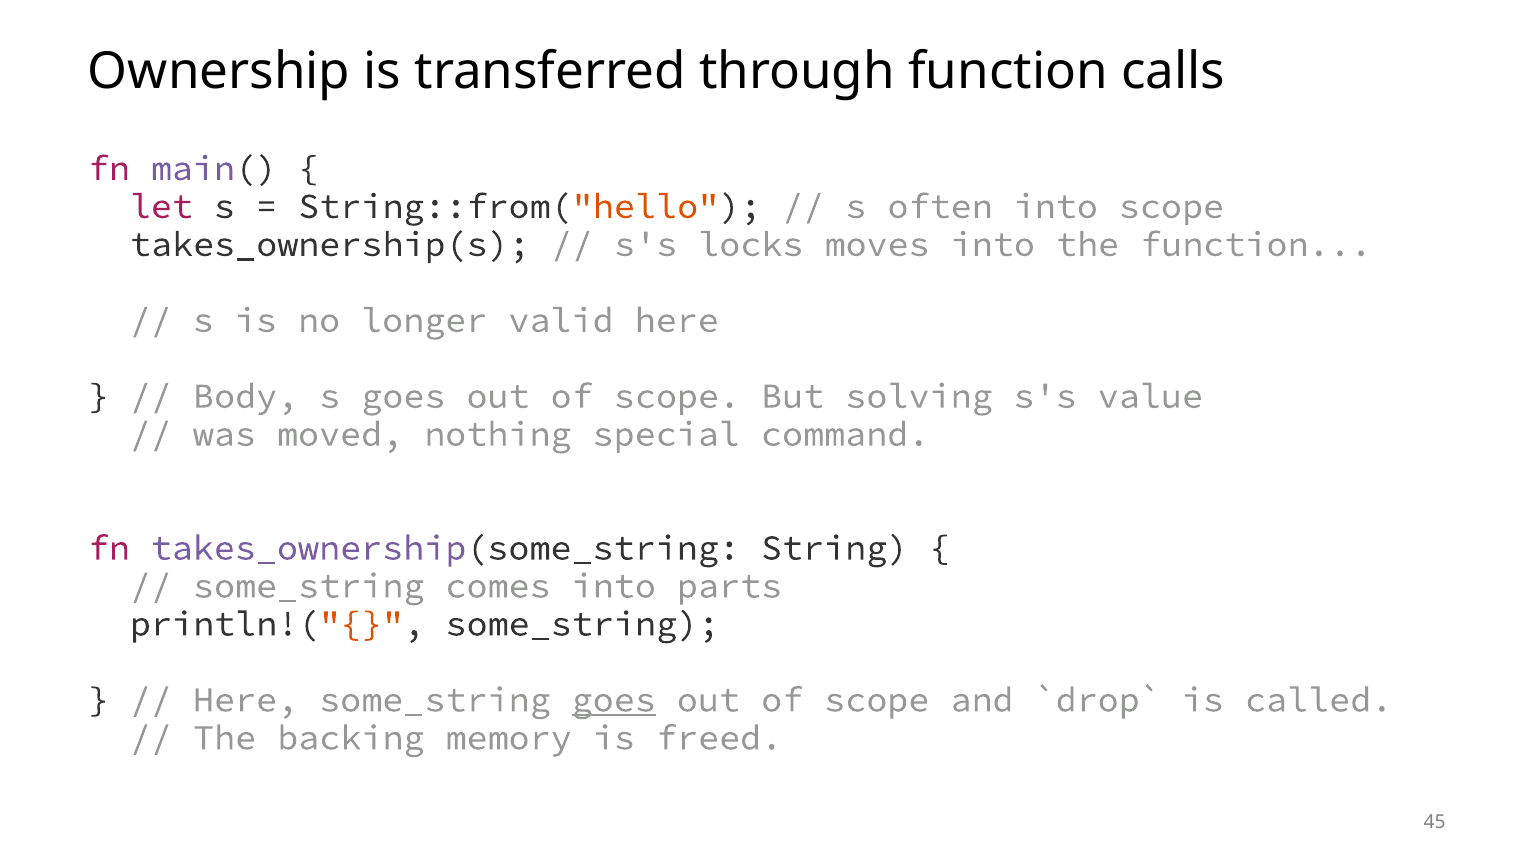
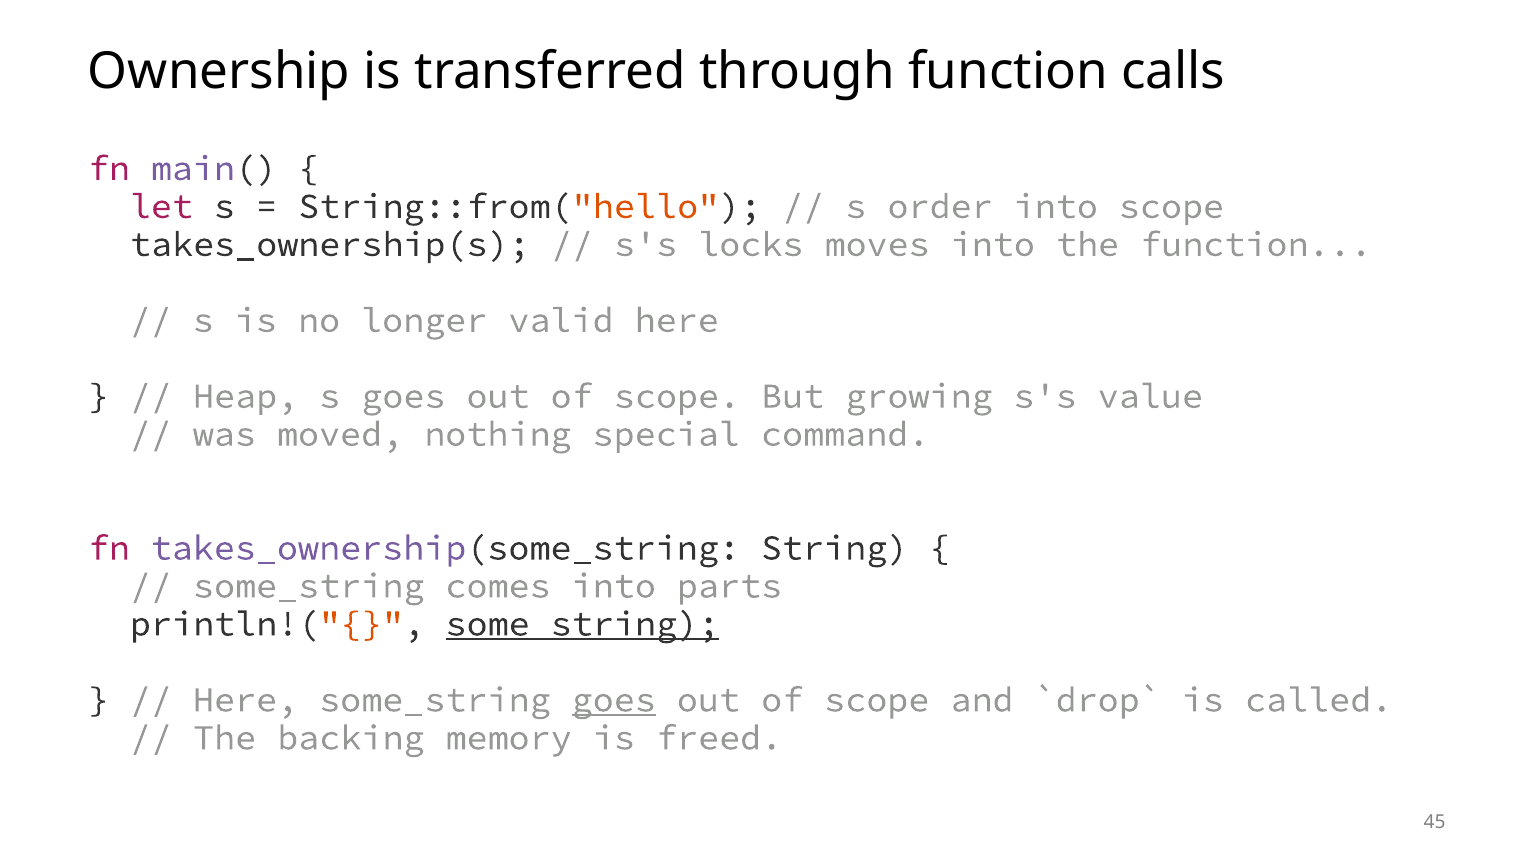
often: often -> order (940, 206)
Body: Body -> Heap (246, 396)
solving: solving -> growing (919, 396)
some_string underline: none -> present (582, 624)
